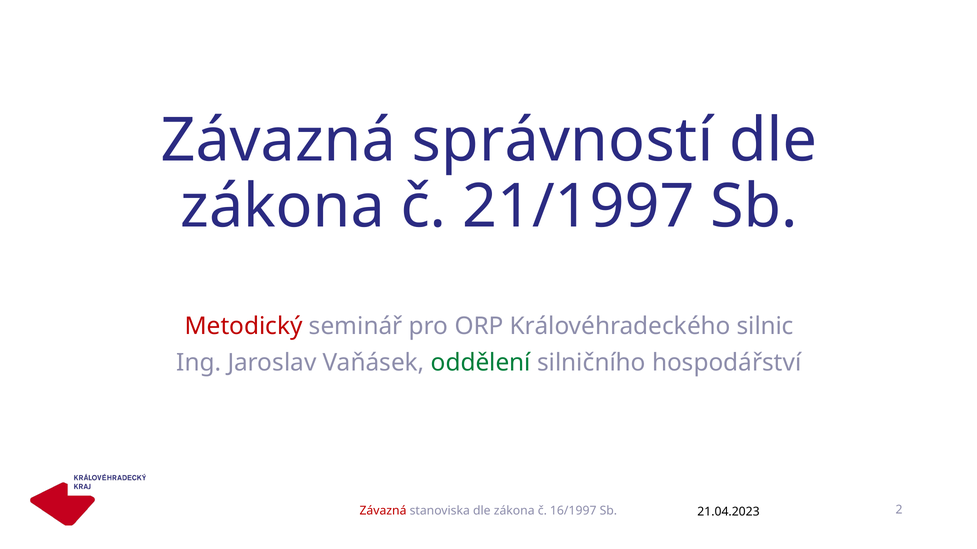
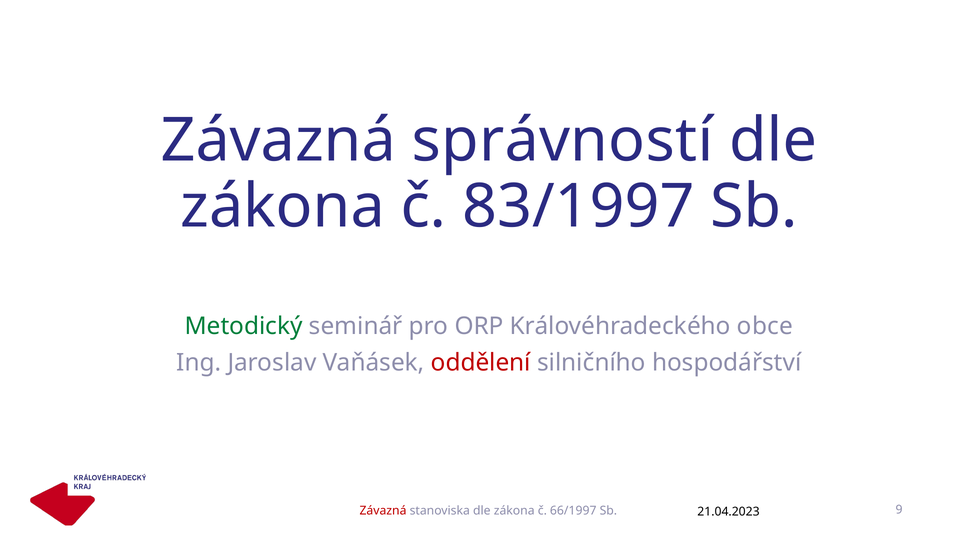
21/1997: 21/1997 -> 83/1997 (578, 207)
Metodický colour: red -> green (244, 327)
silnic: silnic -> obce (765, 327)
oddělení colour: green -> red (481, 363)
16/1997: 16/1997 -> 66/1997 (573, 511)
2: 2 -> 9 (899, 510)
